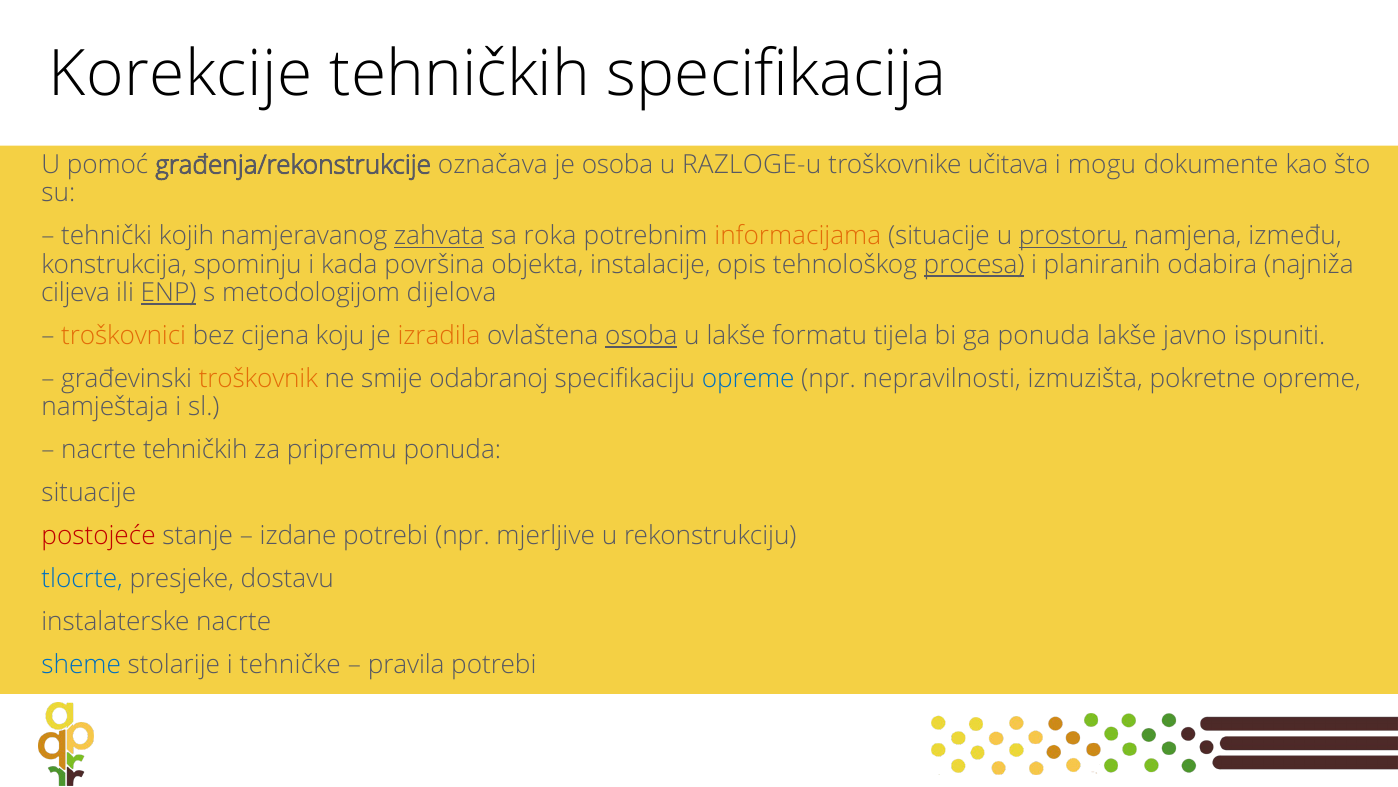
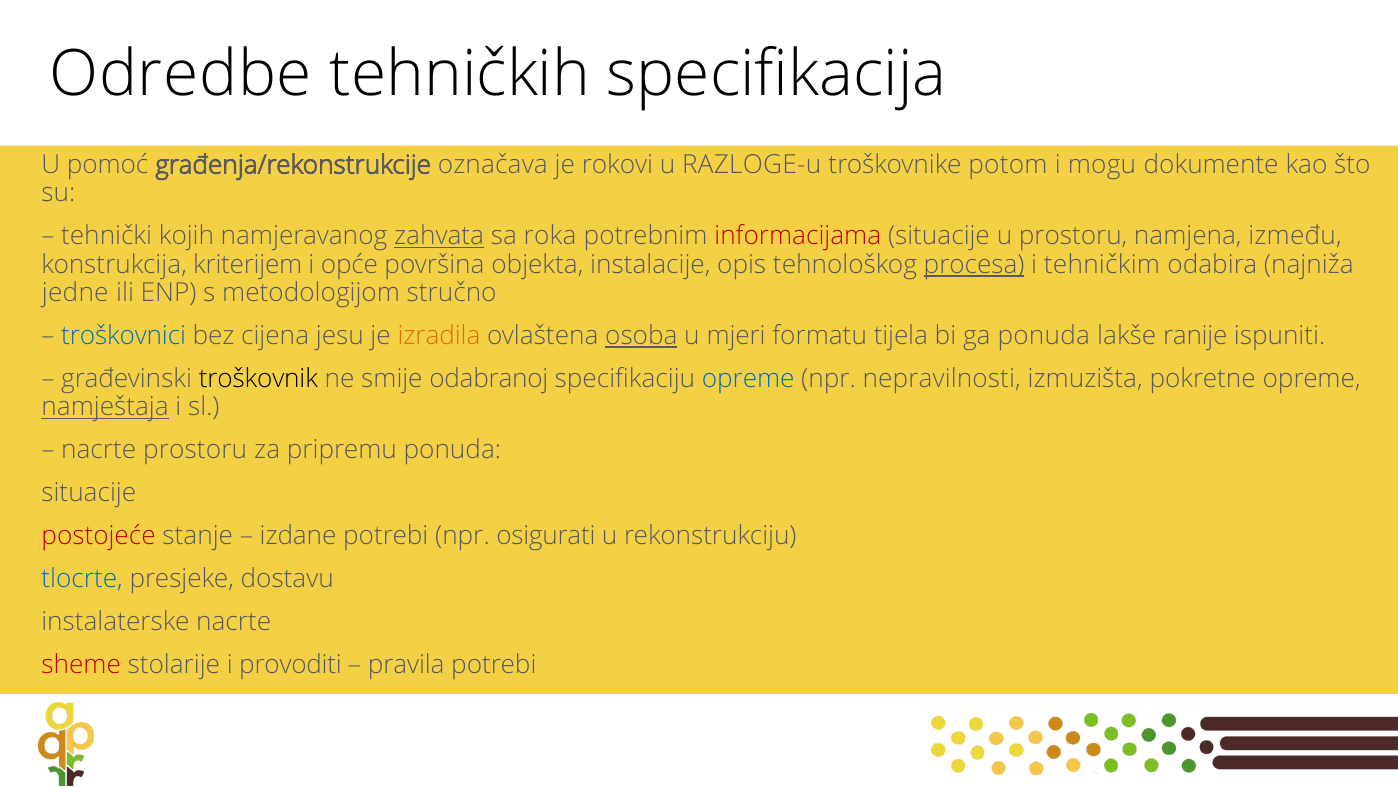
Korekcije: Korekcije -> Odredbe (181, 74)
je osoba: osoba -> rokovi (617, 165)
učitava: učitava -> potom (1008, 165)
informacijama colour: orange -> red (798, 236)
prostoru underline: present -> none (1073, 236)
spominju: spominju -> kriterijem (248, 264)
kada: kada -> opće (349, 264)
planiranih: planiranih -> tehničkim (1102, 264)
ciljeva: ciljeva -> jedne (75, 293)
ENP underline: present -> none (169, 293)
dijelova: dijelova -> stručno (452, 293)
troškovnici colour: orange -> blue (124, 335)
koju: koju -> jesu (340, 335)
u lakše: lakše -> mjeri (736, 335)
javno: javno -> ranije (1195, 335)
troškovnik colour: orange -> black (258, 378)
namještaja underline: none -> present (105, 407)
nacrte tehničkih: tehničkih -> prostoru (195, 450)
mjerljive: mjerljive -> osigurati (546, 535)
sheme colour: blue -> red (81, 664)
tehničke: tehničke -> provoditi (290, 664)
